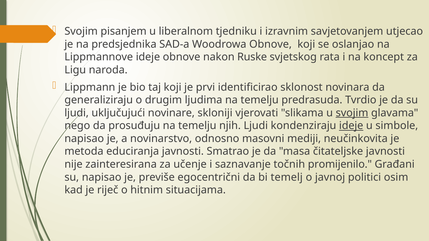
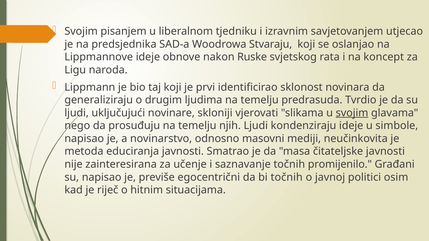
Woodrowa Obnove: Obnove -> Stvaraju (271, 44)
ideje underline: present -> none (351, 126)
bi temelj: temelj -> točnih (287, 177)
